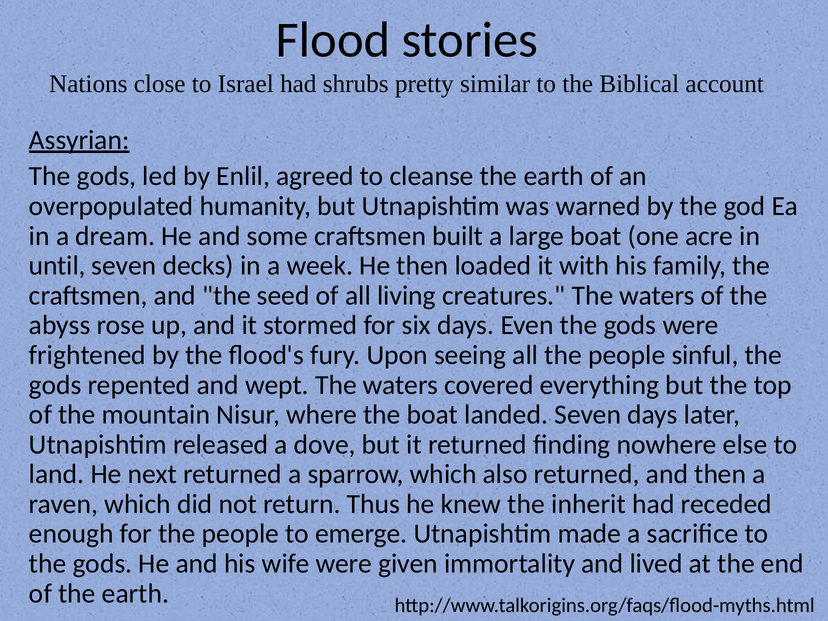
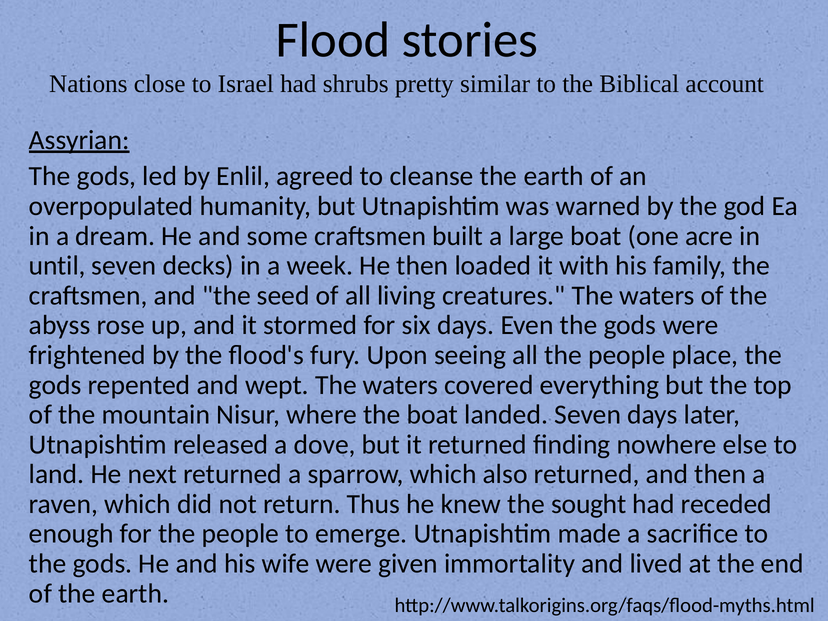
sinful: sinful -> place (705, 355)
inherit: inherit -> sought (589, 504)
